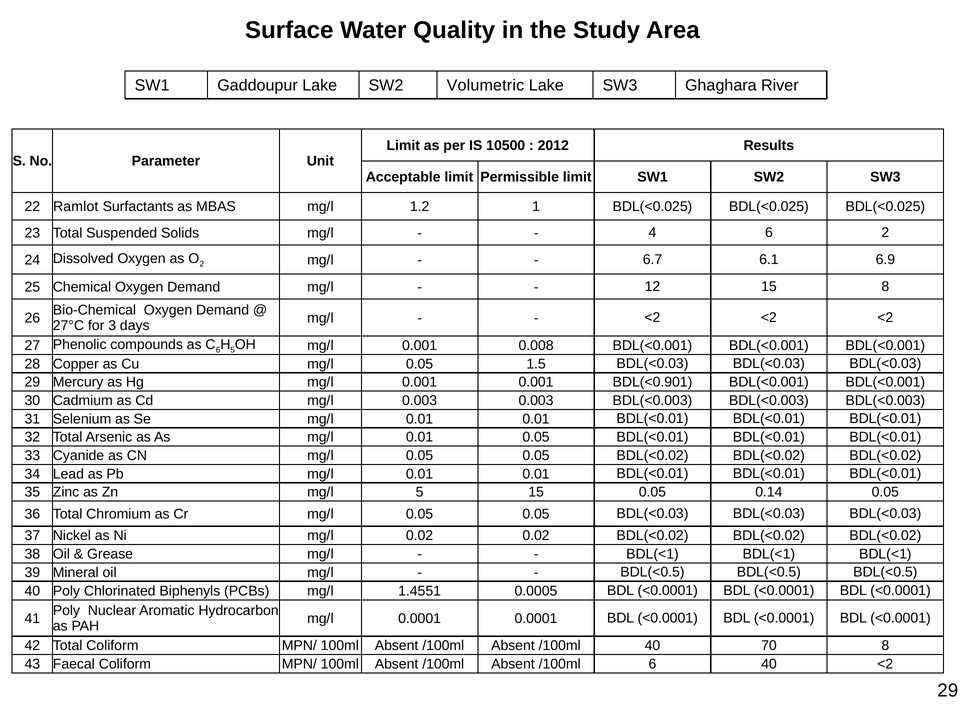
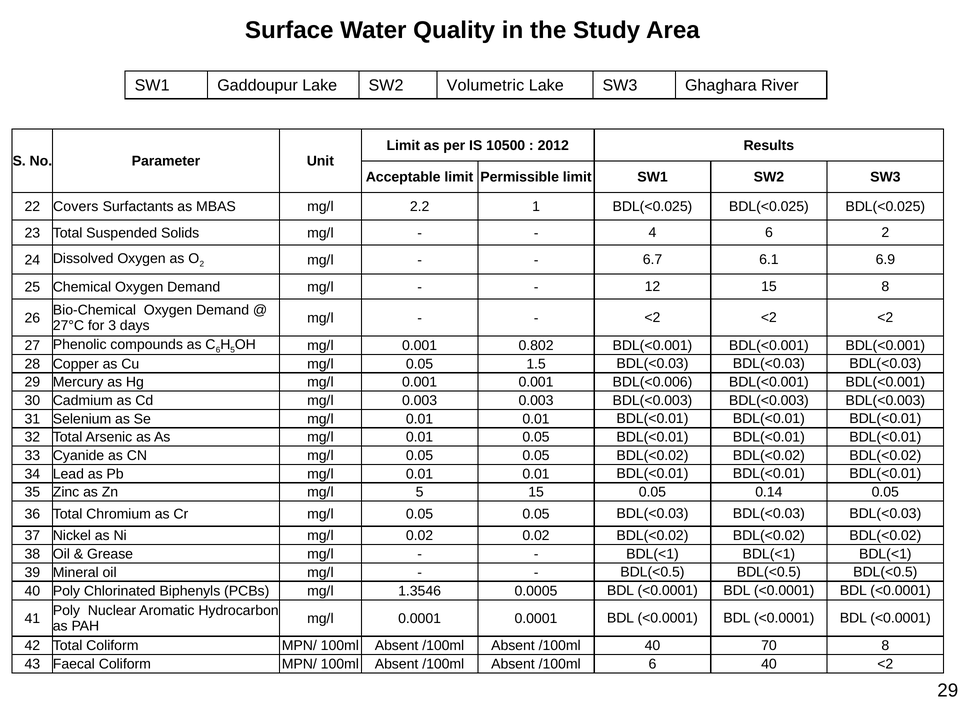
Ramlot: Ramlot -> Covers (76, 207)
1.2: 1.2 -> 2.2 (420, 207)
0.008: 0.008 -> 0.802 (536, 346)
BDL(<0.901: BDL(<0.901 -> BDL(<0.006 (652, 382)
1.4551: 1.4551 -> 1.3546 (420, 591)
